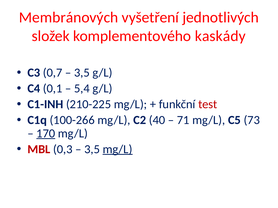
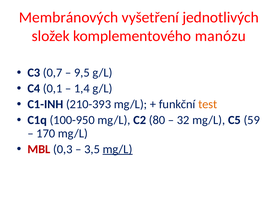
kaskády: kaskády -> manózu (220, 36)
3,5: 3,5 -> 9,5 (82, 73)
5,4: 5,4 -> 1,4 (82, 89)
210-225: 210-225 -> 210-393 (89, 104)
test colour: red -> orange (208, 104)
100-266: 100-266 -> 100-950 (72, 120)
40: 40 -> 80 (157, 120)
71: 71 -> 32 (183, 120)
73: 73 -> 59 (252, 120)
170 underline: present -> none (46, 134)
